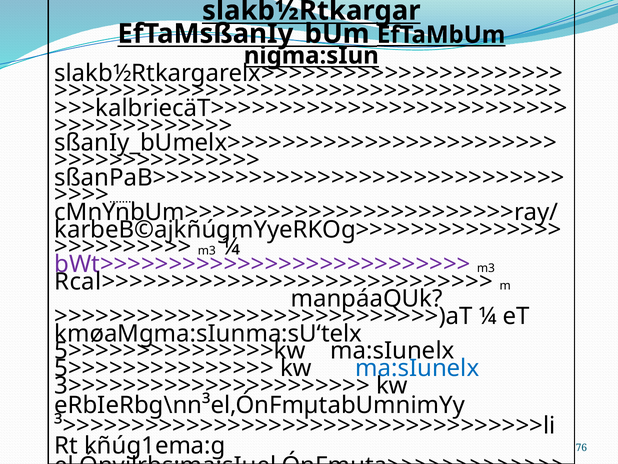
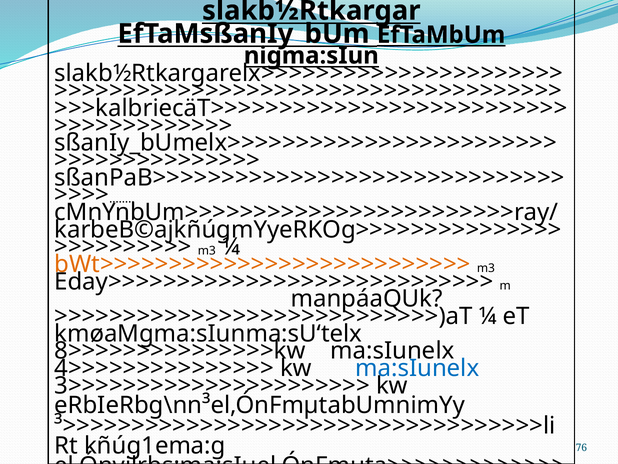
bWt>>>>>>>>>>>>>>>>>>>>>>>>>>> colour: purple -> orange (262, 264)
Rcal>>>>>>>>>>>>>>>>>>>>>>>>>>>>: Rcal>>>>>>>>>>>>>>>>>>>>>>>>>>>> -> Eday>>>>>>>>>>>>>>>>>>>>>>>>>>>> (274, 281)
5>>>>>>>>>>>>>>>kw: 5>>>>>>>>>>>>>>>kw -> 8>>>>>>>>>>>>>>>kw (180, 351)
5>>>>>>>>>>>>>>>: 5>>>>>>>>>>>>>>> -> 4>>>>>>>>>>>>>>> (164, 368)
